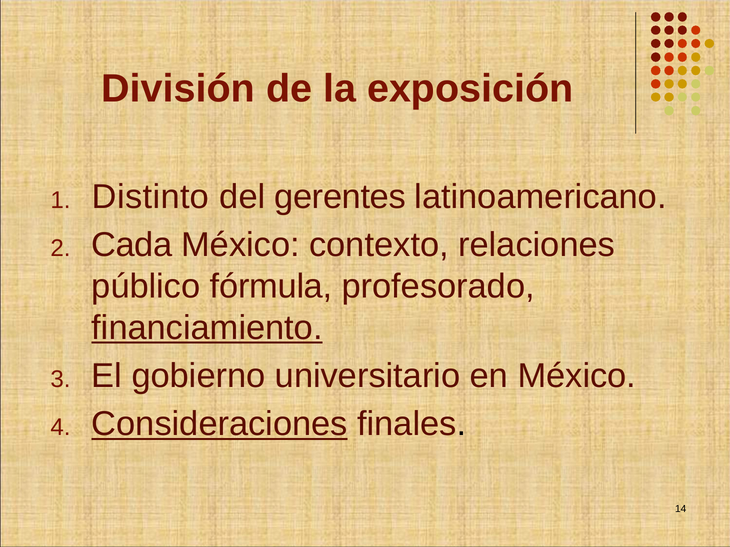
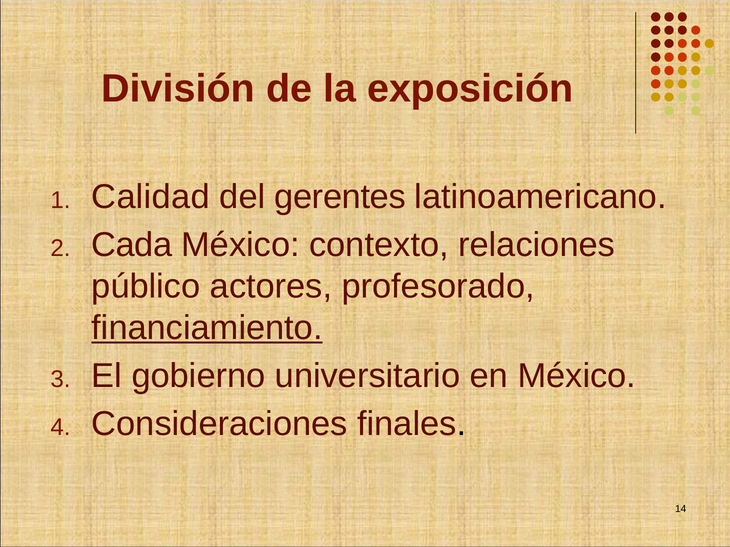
Distinto: Distinto -> Calidad (151, 197)
fórmula: fórmula -> actores (271, 287)
Consideraciones underline: present -> none (220, 425)
